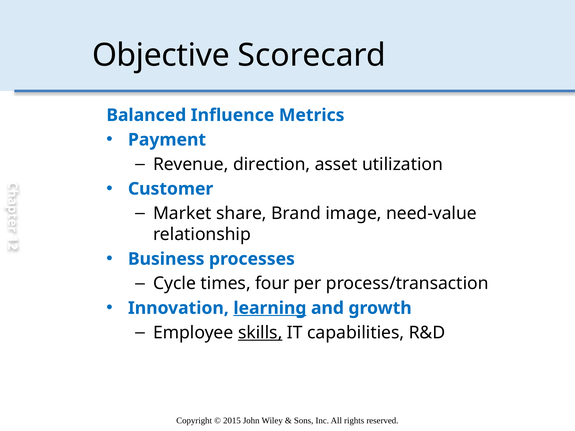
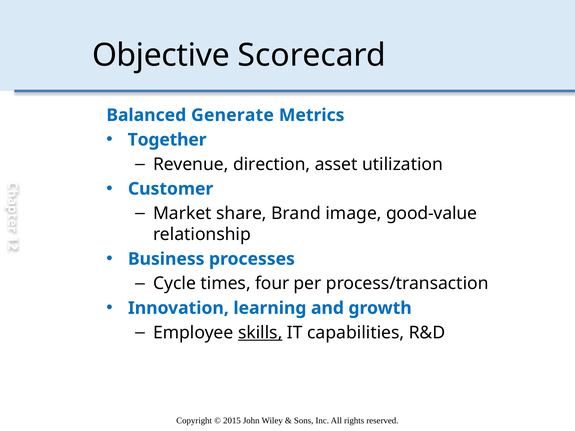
Influence: Influence -> Generate (232, 115)
Payment: Payment -> Together (167, 140)
need-value: need-value -> good-value (432, 213)
learning underline: present -> none (270, 308)
